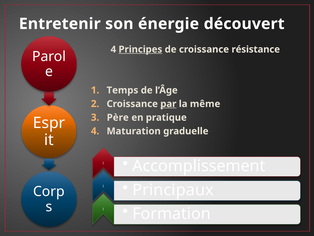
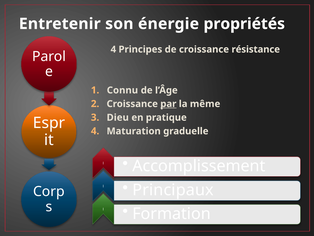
découvert: découvert -> propriétés (244, 24)
Principes underline: present -> none (140, 49)
Temps: Temps -> Connu (122, 90)
Père: Père -> Dieu (118, 117)
